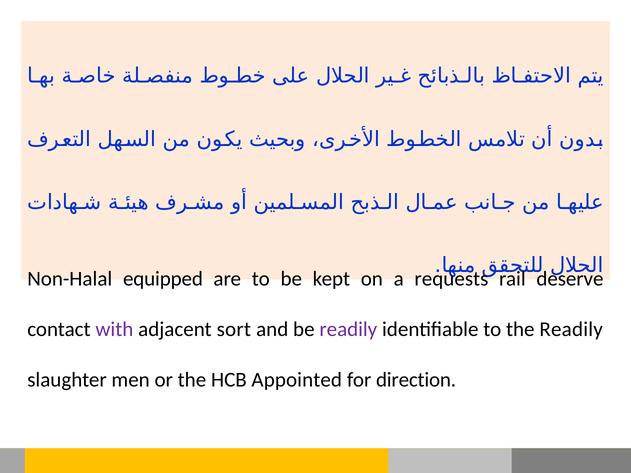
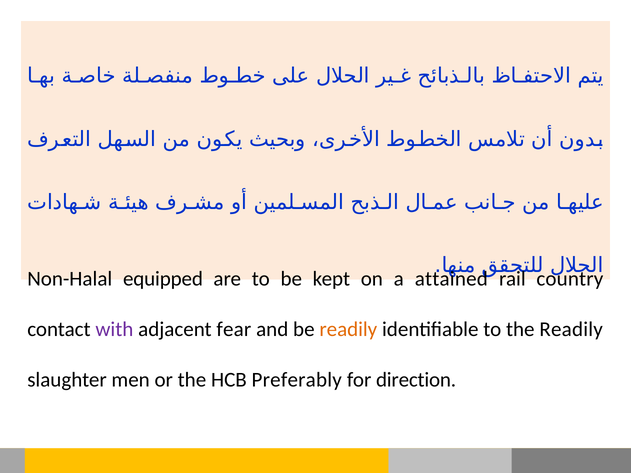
requests: requests -> attained (451, 279)
deserve: deserve -> country (570, 279)
sort: sort -> fear (234, 330)
readily colour: purple -> orange (348, 330)
Appointed: Appointed -> Preferably (297, 380)
